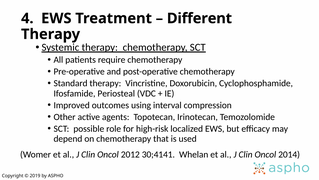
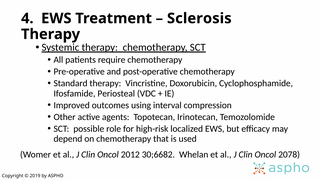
Different: Different -> Sclerosis (199, 18)
30;4141: 30;4141 -> 30;6682 (158, 154)
2014: 2014 -> 2078 (289, 154)
